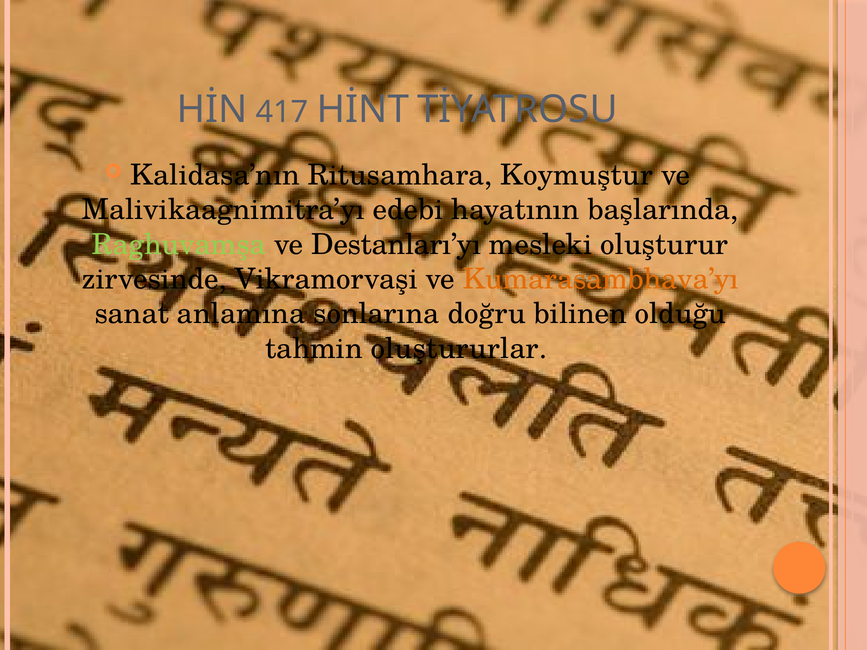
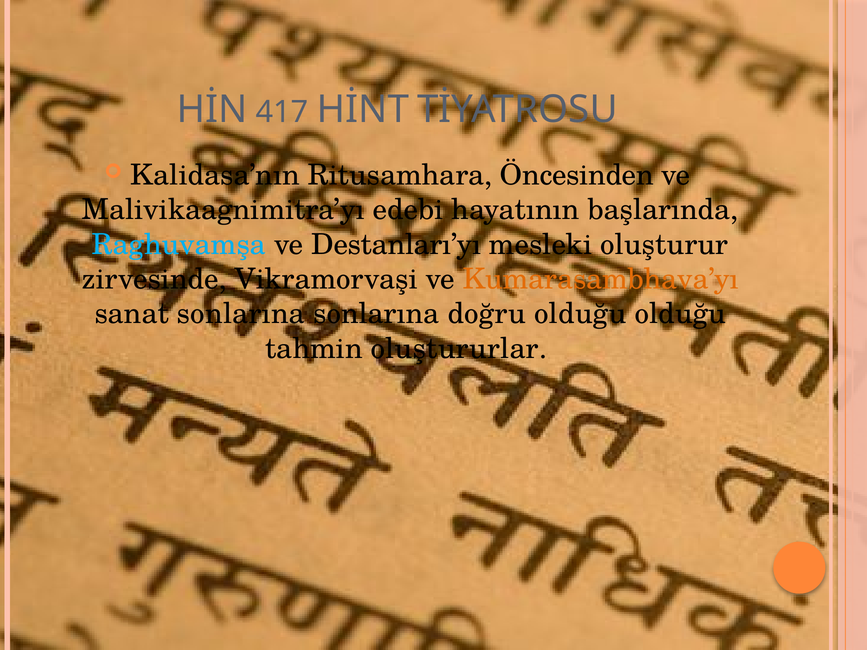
Koymuştur: Koymuştur -> Öncesinden (577, 175)
Raghuvamşa colour: light green -> light blue (179, 245)
sanat anlamına: anlamına -> sonlarına (241, 314)
doğru bilinen: bilinen -> olduğu (580, 314)
